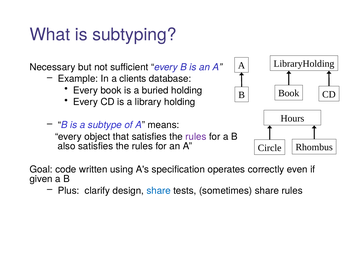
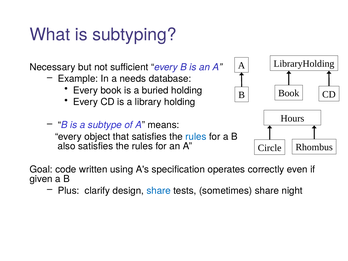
clients: clients -> needs (133, 79)
rules colour: purple -> blue (196, 137)
share rules: rules -> night (292, 191)
